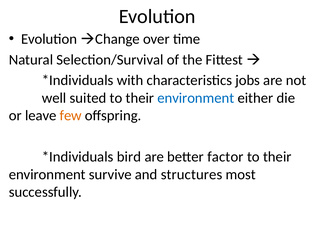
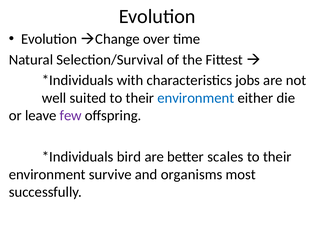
few colour: orange -> purple (71, 116)
factor: factor -> scales (225, 157)
structures: structures -> organisms (192, 175)
